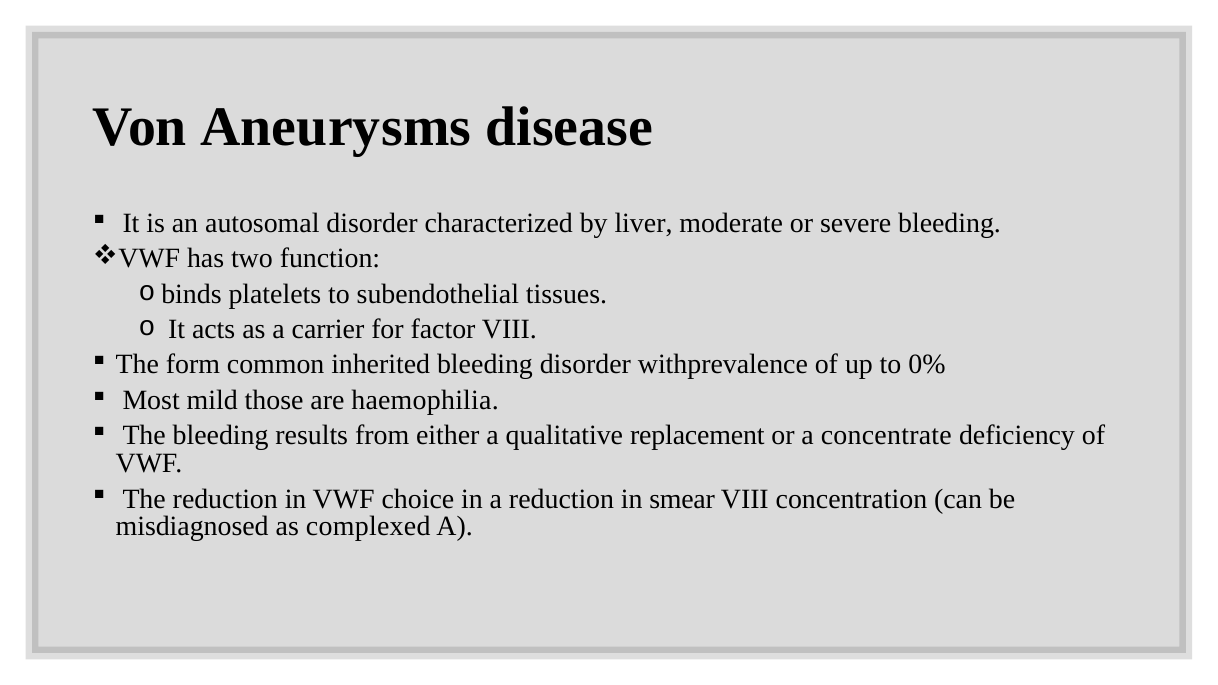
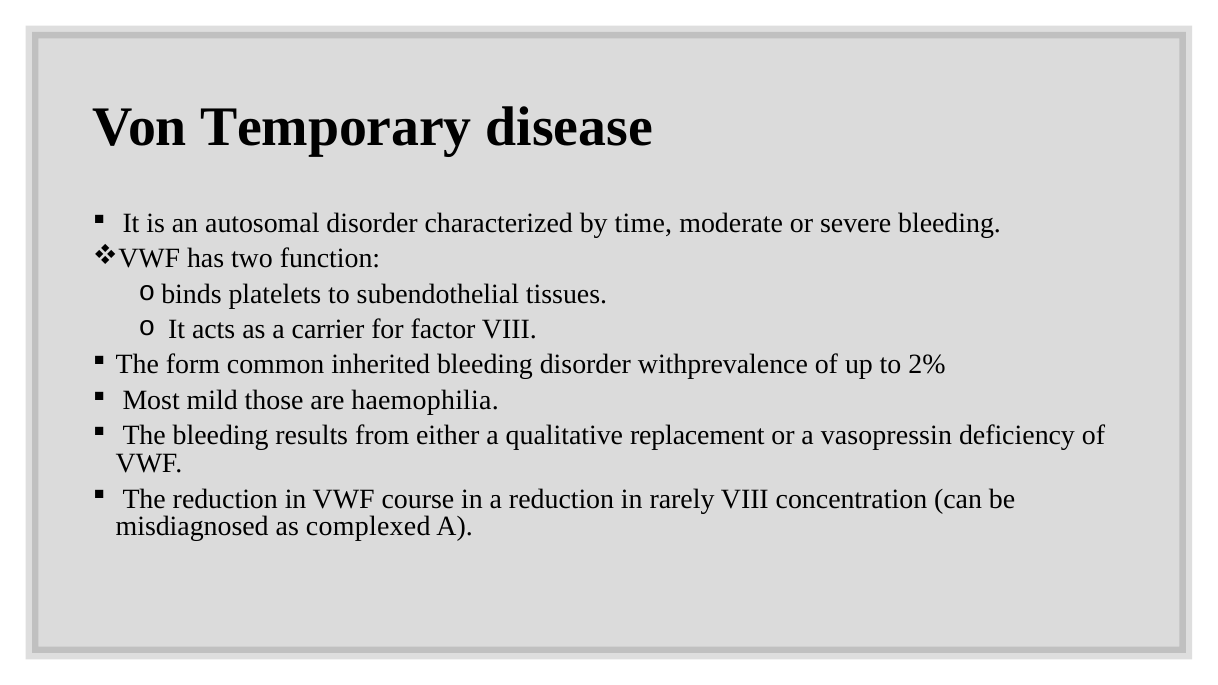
Aneurysms: Aneurysms -> Temporary (336, 128)
liver: liver -> time (643, 223)
0%: 0% -> 2% (927, 365)
concentrate: concentrate -> vasopressin (886, 436)
choice: choice -> course (418, 499)
smear: smear -> rarely (682, 499)
